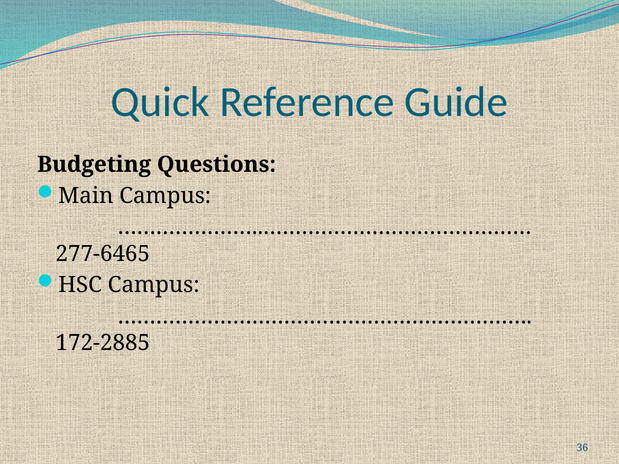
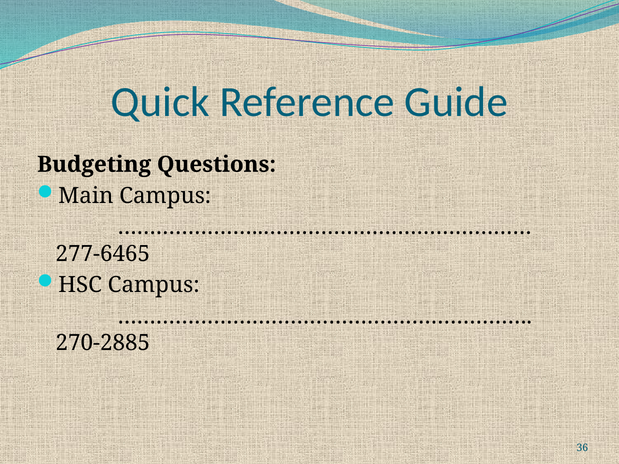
172-2885: 172-2885 -> 270-2885 (103, 343)
